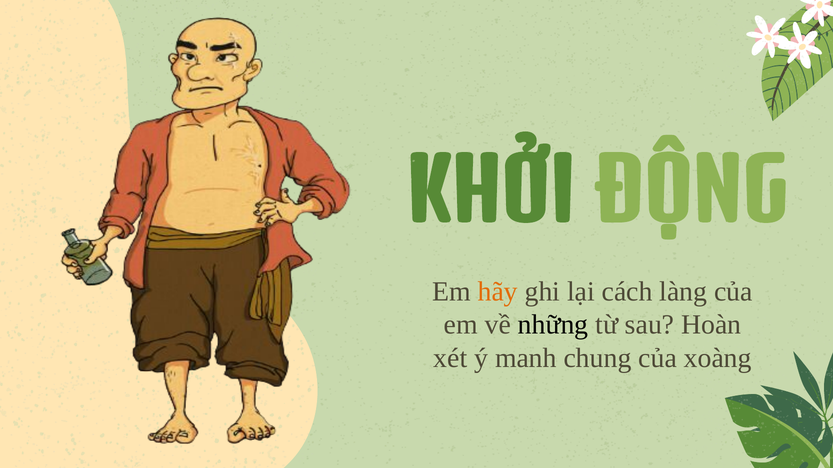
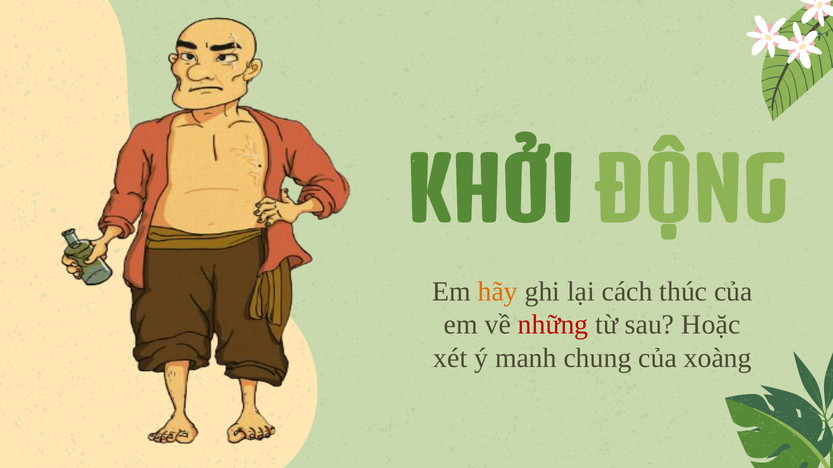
làng: làng -> thúc (683, 292)
những colour: black -> red (553, 325)
Hoàn: Hoàn -> Hoặc (711, 325)
